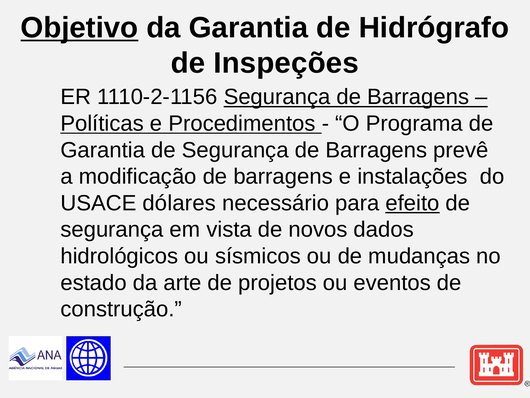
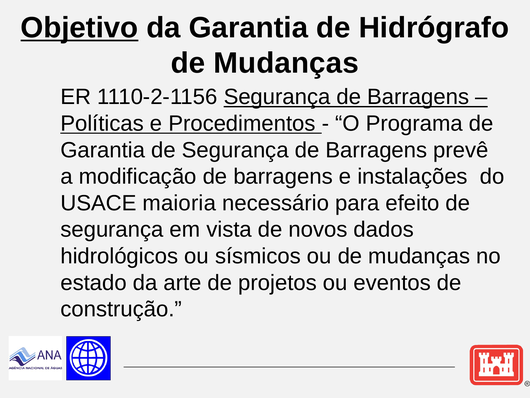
Inspeções: Inspeções -> Mudanças (286, 63)
dólares: dólares -> maioria (179, 203)
efeito underline: present -> none (412, 203)
